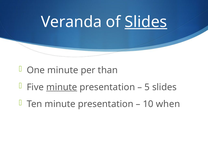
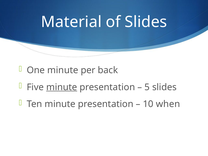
Veranda: Veranda -> Material (71, 22)
Slides underline: present -> none (146, 22)
than: than -> back (108, 70)
